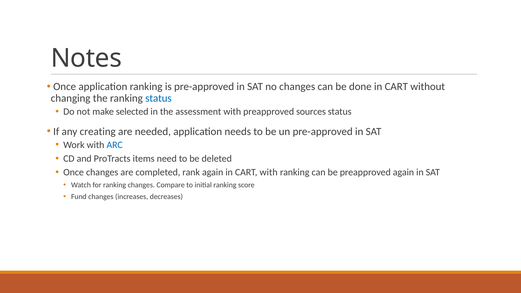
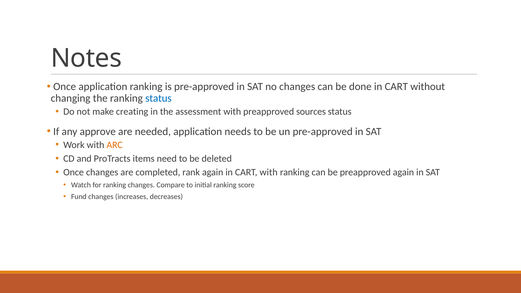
selected: selected -> creating (132, 112)
creating: creating -> approve (98, 131)
ARC colour: blue -> orange (115, 145)
